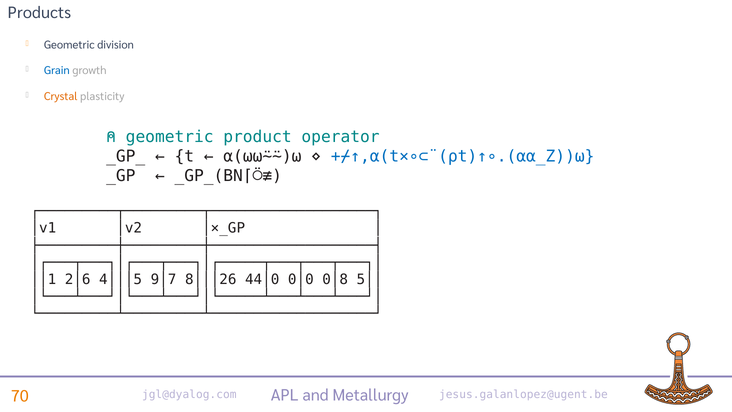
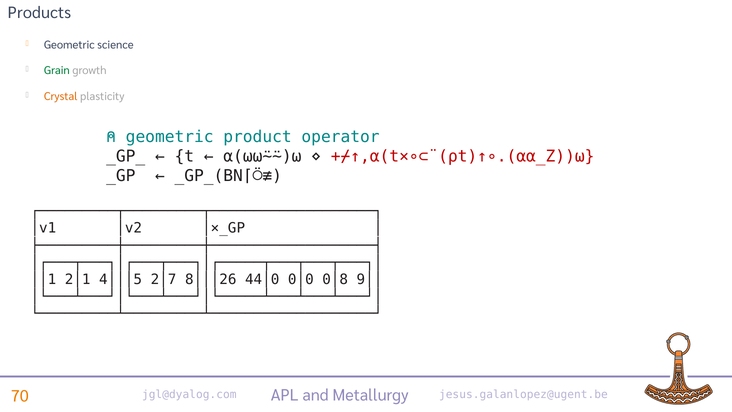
division: division -> science (115, 45)
Grain colour: blue -> green (57, 71)
+⌿↑,⍺(t×∘⊂¨(⍴t)↑∘.(⍺⍺_Z))⍵ colour: blue -> red (463, 156)
2│6: 2│6 -> 2│1 (78, 279)
9│7: 9│7 -> 2│7 (164, 279)
5││: 5││ -> 9││ (369, 279)
